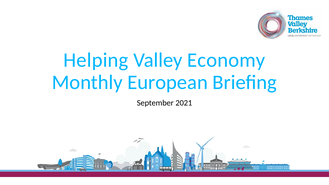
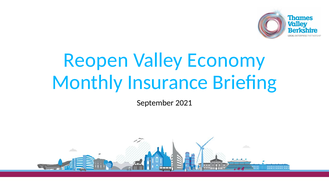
Helping: Helping -> Reopen (96, 60)
European: European -> Insurance (168, 82)
